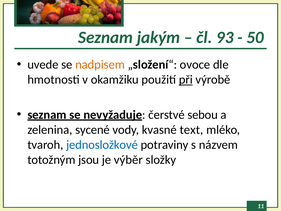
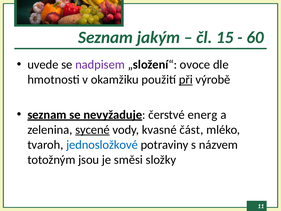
93: 93 -> 15 (225, 37)
50: 50 -> 60 (255, 37)
nadpisem colour: orange -> purple (100, 65)
sebou: sebou -> energ (202, 115)
sycené underline: none -> present (93, 130)
text: text -> část (191, 130)
výběr: výběr -> směsi (128, 160)
